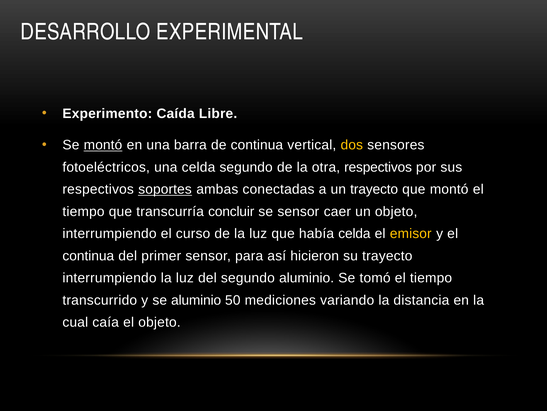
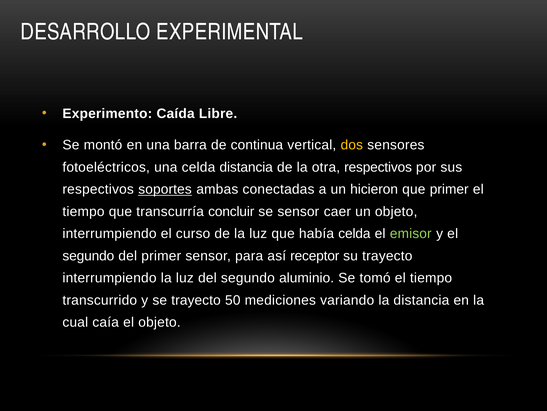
montó underline: present -> none (103, 145)
celda segundo: segundo -> distancia (246, 167)
un trayecto: trayecto -> hicieron (374, 189)
que montó: montó -> primer (449, 189)
emisor colour: yellow -> light green (411, 233)
continua: continua -> segundo (88, 255)
hicieron: hicieron -> receptor (315, 255)
se aluminio: aluminio -> trayecto (196, 300)
